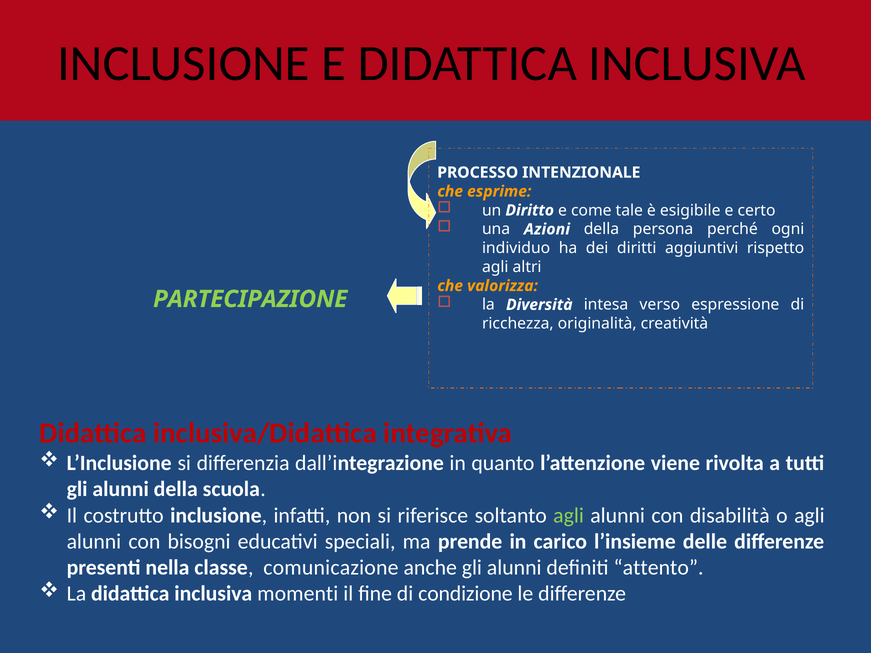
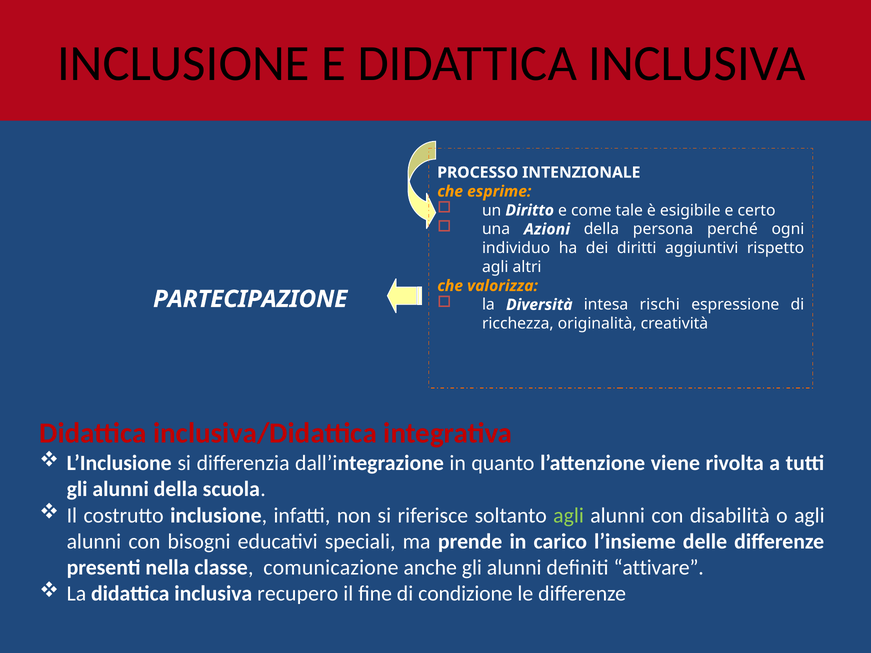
PARTECIPAZIONE colour: light green -> white (250, 299)
verso: verso -> rischi (660, 305)
attento: attento -> attivare (659, 568)
momenti: momenti -> recupero (298, 594)
